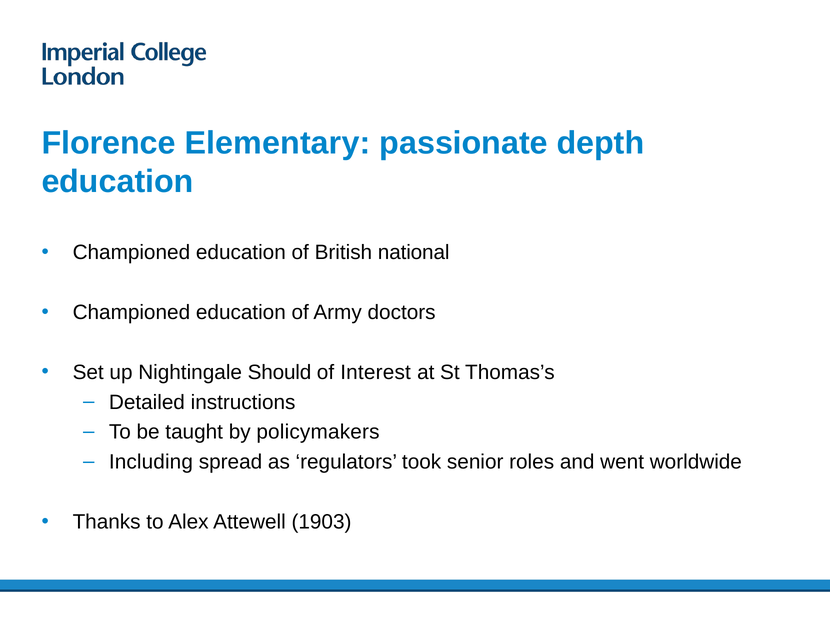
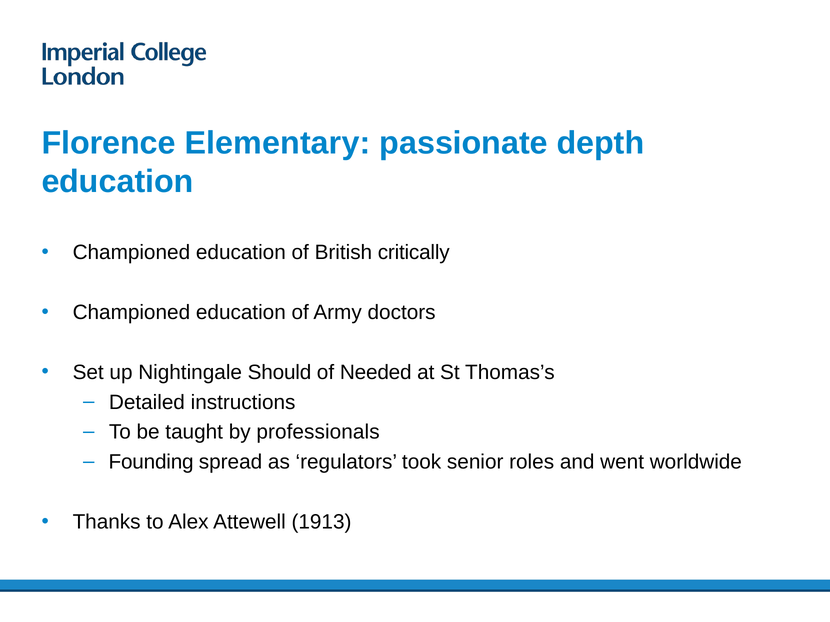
national: national -> critically (414, 253)
Interest: Interest -> Needed (376, 373)
policymakers: policymakers -> professionals (318, 432)
Including: Including -> Founding (151, 462)
1903: 1903 -> 1913 (321, 522)
